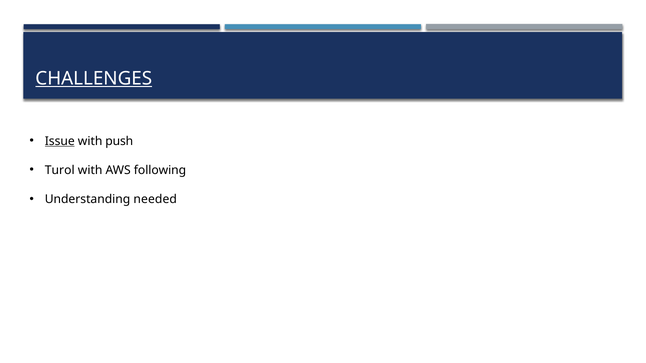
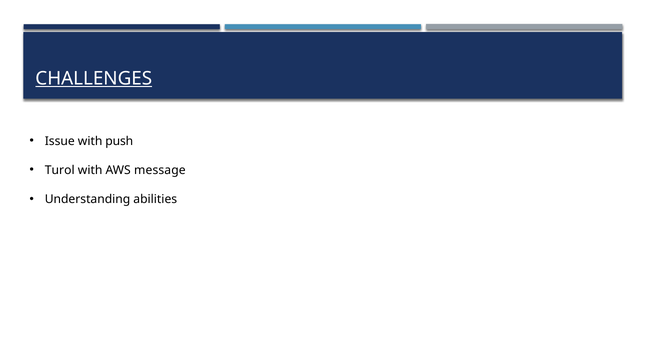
Issue underline: present -> none (60, 141)
following: following -> message (160, 170)
needed: needed -> abilities (155, 199)
